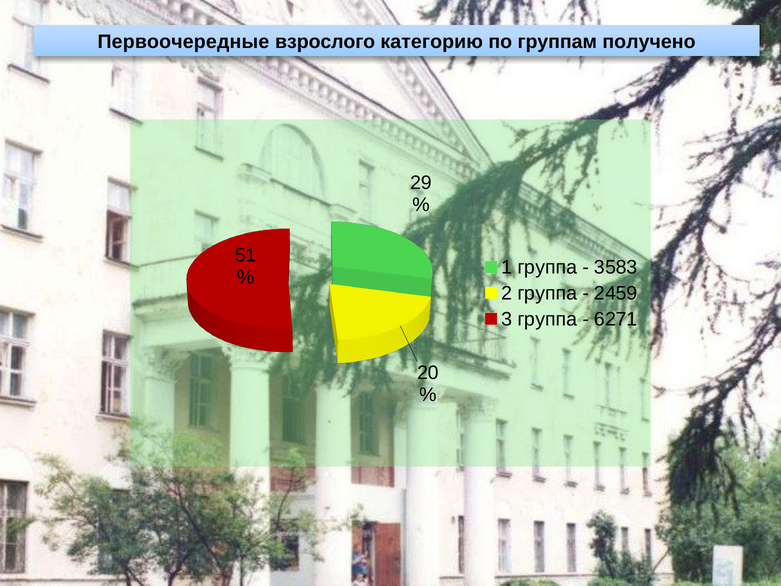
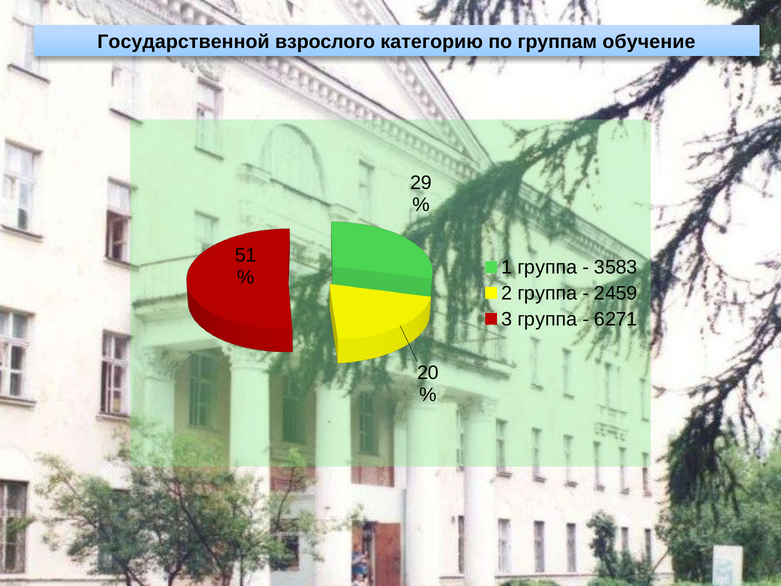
Первоочередные: Первоочередные -> Государственной (183, 42)
получено: получено -> обучение (649, 42)
